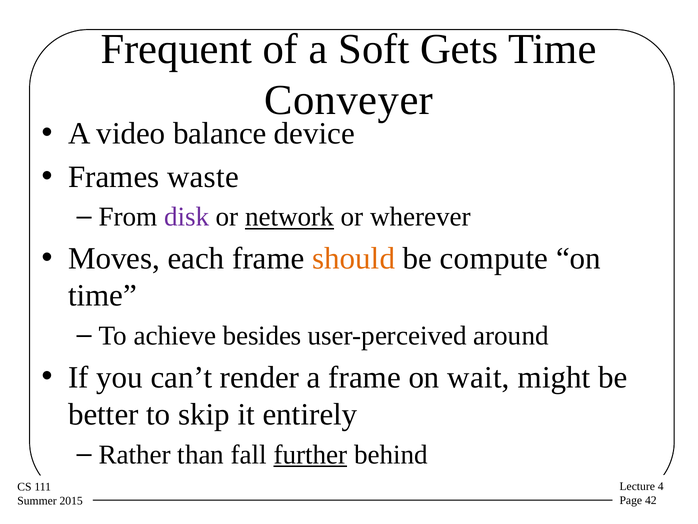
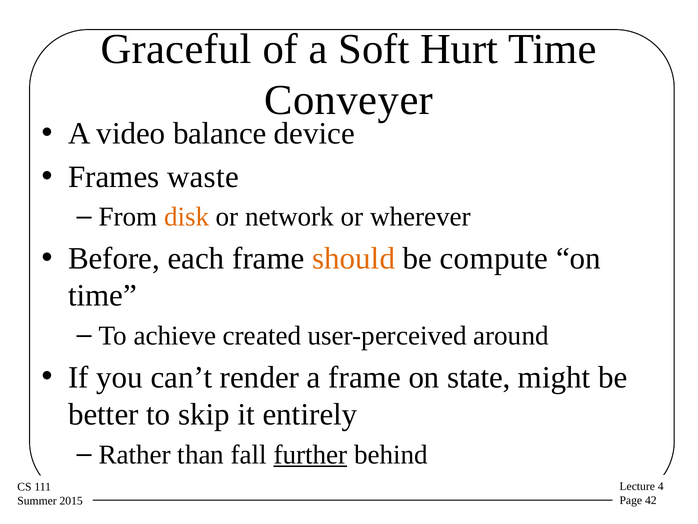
Frequent: Frequent -> Graceful (176, 49)
Gets: Gets -> Hurt (459, 49)
disk colour: purple -> orange (187, 217)
network underline: present -> none (290, 217)
Moves: Moves -> Before (114, 258)
besides: besides -> created (262, 336)
wait: wait -> state (479, 377)
